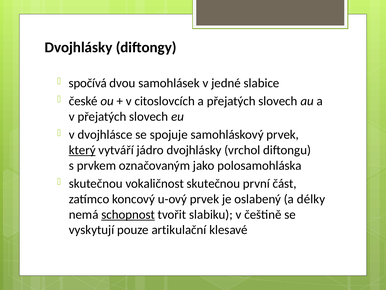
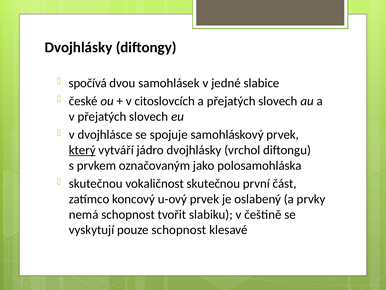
délky: délky -> prvky (311, 199)
schopnost underline: present -> none (128, 214)
pouze artikulační: artikulační -> schopnost (179, 230)
